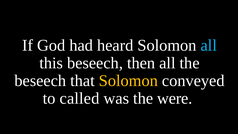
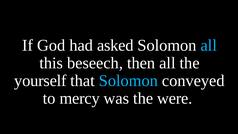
heard: heard -> asked (115, 45)
beseech: beseech -> yourself (40, 81)
Solomon colour: yellow -> light blue (128, 81)
called: called -> mercy (80, 98)
